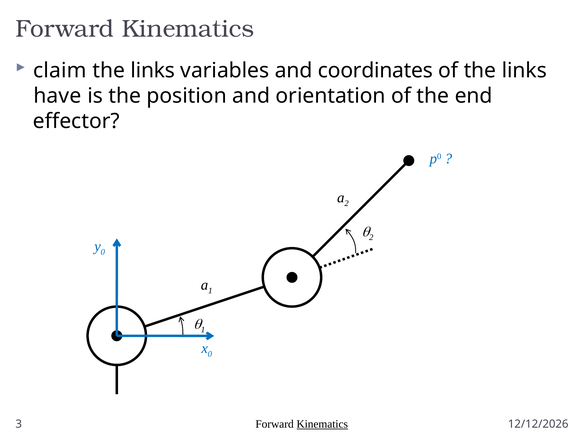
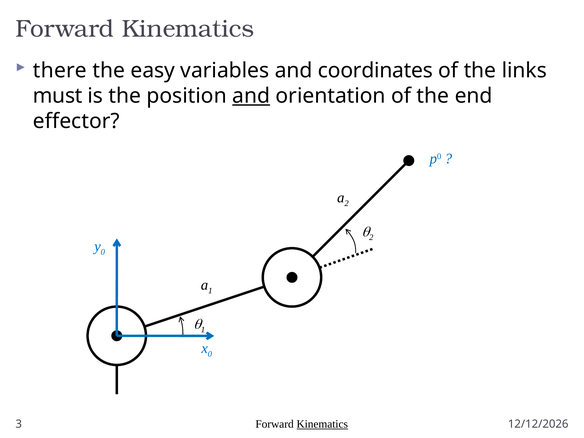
claim: claim -> there (60, 71)
links: links -> easy (153, 71)
have: have -> must (58, 96)
and underline: none -> present (251, 96)
